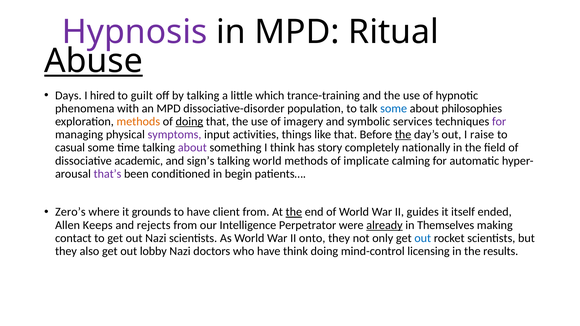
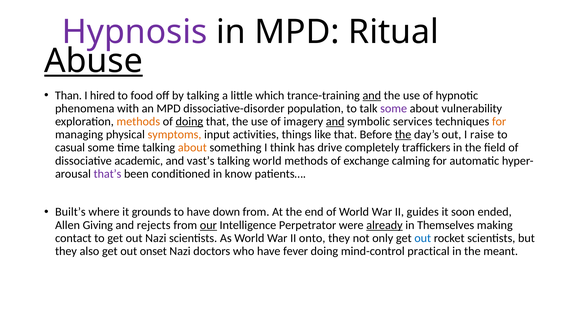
Days: Days -> Than (68, 95)
guilt: guilt -> food (142, 95)
and underline: none -> present (372, 95)
some colour: blue -> purple (394, 109)
philosophies: philosophies -> vulnerability (472, 109)
and underline: none -> present (335, 122)
for colour: purple -> orange (499, 122)
symptoms colour: purple -> orange (174, 135)
about colour: purple -> orange (192, 148)
story: story -> drive (330, 148)
nationally: nationally -> traffickers (426, 148)
sign’s: sign’s -> vast’s (201, 161)
implicate: implicate -> exchange (366, 161)
begin: begin -> know (238, 174)
Zero’s: Zero’s -> Built’s (70, 212)
client: client -> down (226, 212)
the underline: present -> none (294, 212)
itself: itself -> soon (463, 212)
Keeps: Keeps -> Giving (98, 225)
our underline: none -> present (208, 225)
lobby: lobby -> onset (153, 251)
have think: think -> fever (296, 251)
licensing: licensing -> practical (428, 251)
results: results -> meant (501, 251)
